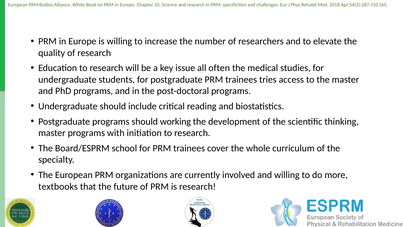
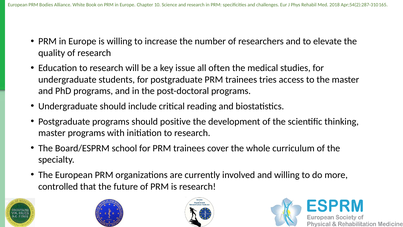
working: working -> positive (175, 121)
textbooks: textbooks -> controlled (58, 186)
